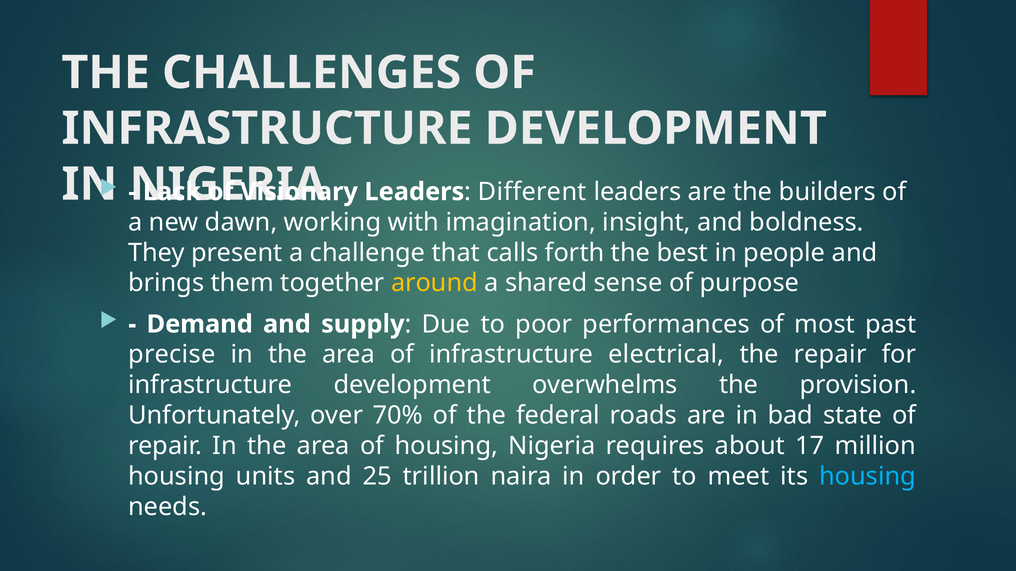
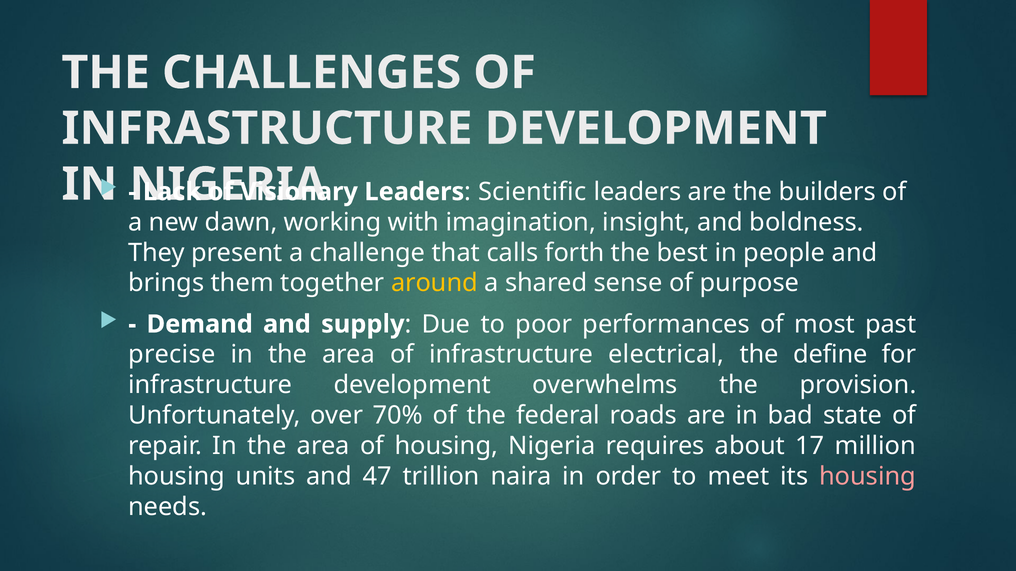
Different: Different -> Scientific (532, 192)
the repair: repair -> define (830, 355)
25: 25 -> 47 (377, 477)
housing colour: light blue -> pink (868, 477)
